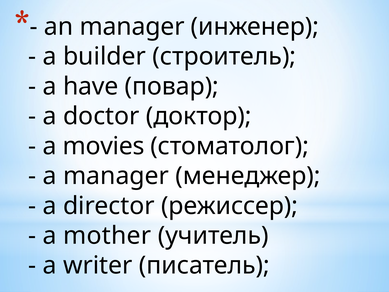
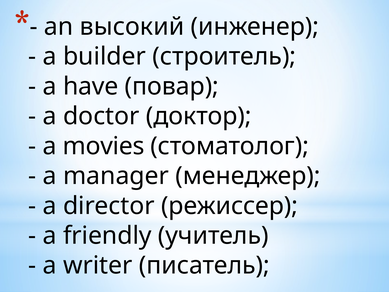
an manager: manager -> высокий (132, 27)
mother: mother -> friendly (107, 235)
